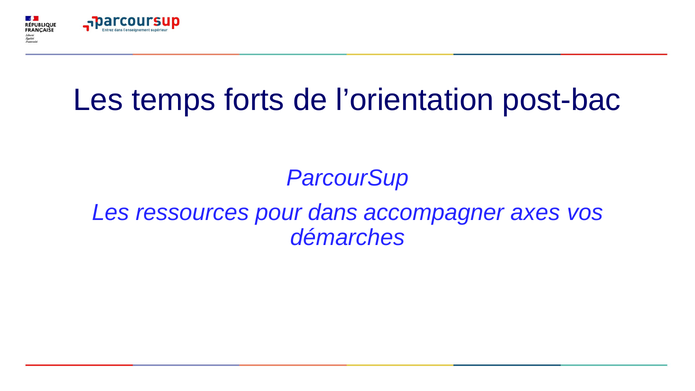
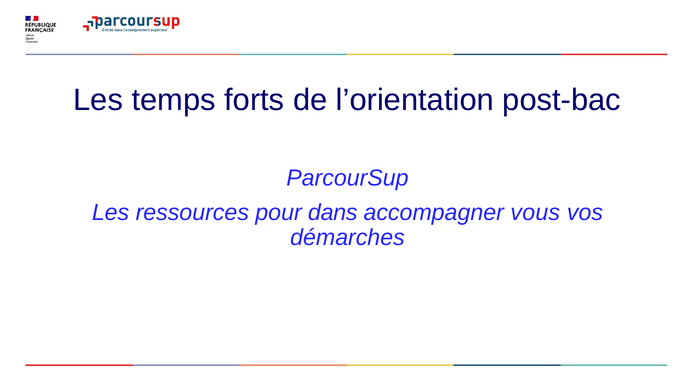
axes: axes -> vous (535, 213)
